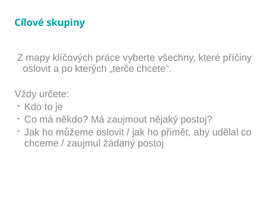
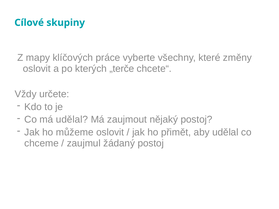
příčiny: příčiny -> změny (237, 58)
má někdo: někdo -> udělal (72, 120)
